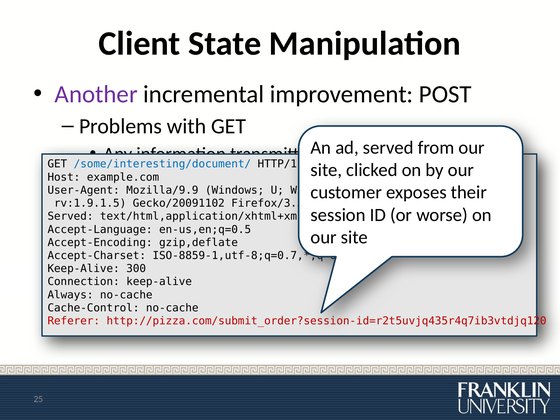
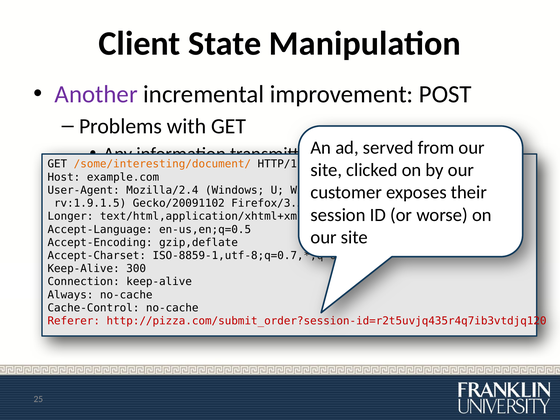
/some/interesting/document/ colour: blue -> orange (162, 164)
Mozilla/9.9: Mozilla/9.9 -> Mozilla/2.4 (162, 190)
Served: Served -> Longer (70, 216)
